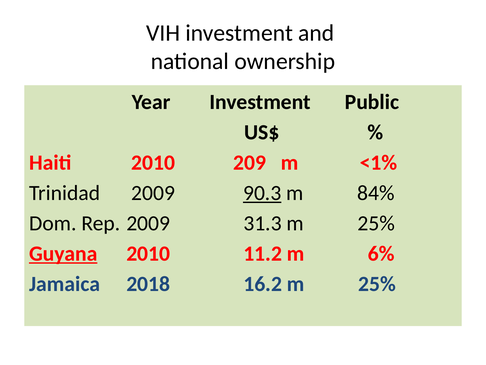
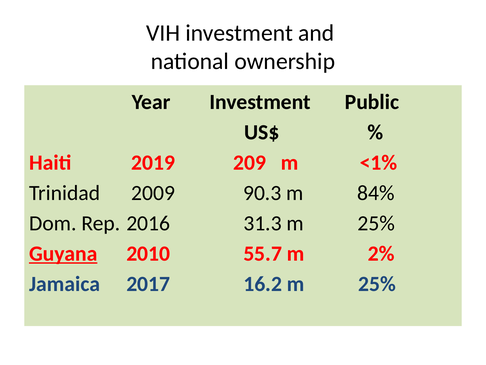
Haiti 2010: 2010 -> 2019 (153, 163)
90.3 underline: present -> none (262, 193)
Rep 2009: 2009 -> 2016 (148, 223)
11.2: 11.2 -> 55.7 (263, 253)
6%: 6% -> 2% (381, 253)
2018: 2018 -> 2017 (148, 284)
